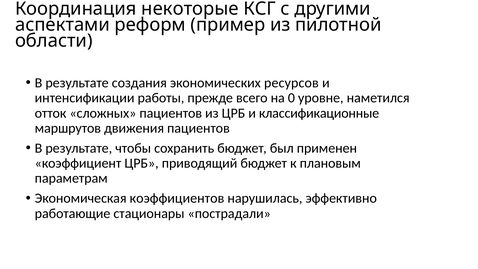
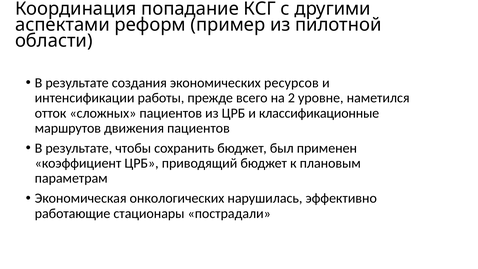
некоторые: некоторые -> попадание (190, 9)
0: 0 -> 2 (291, 98)
коэффициентов: коэффициентов -> онкологических (177, 198)
